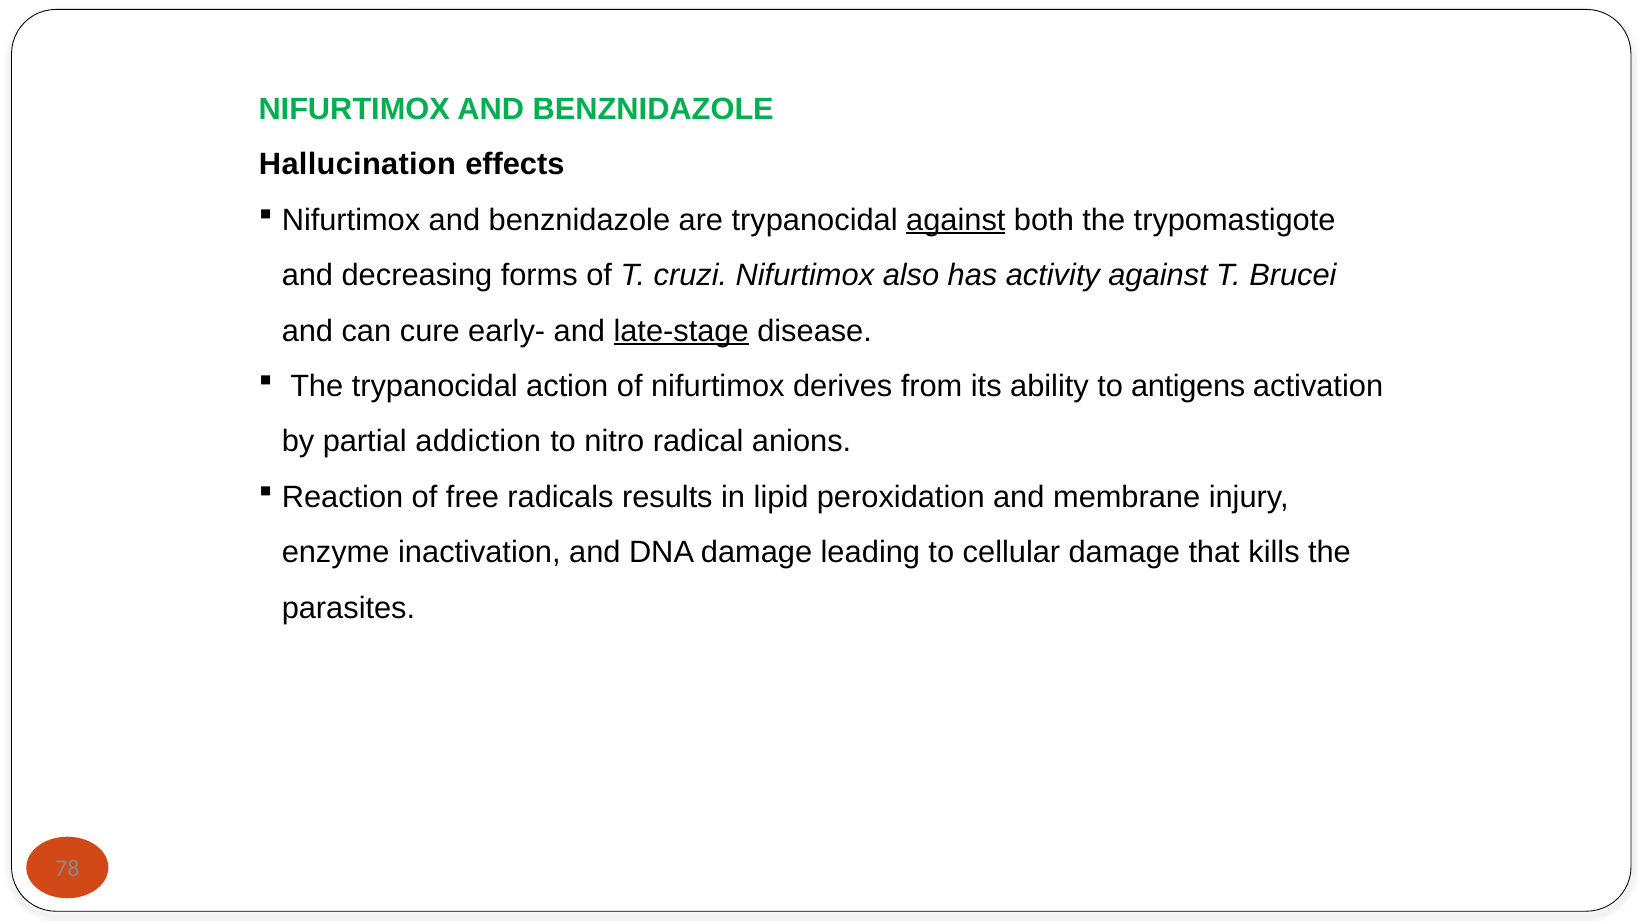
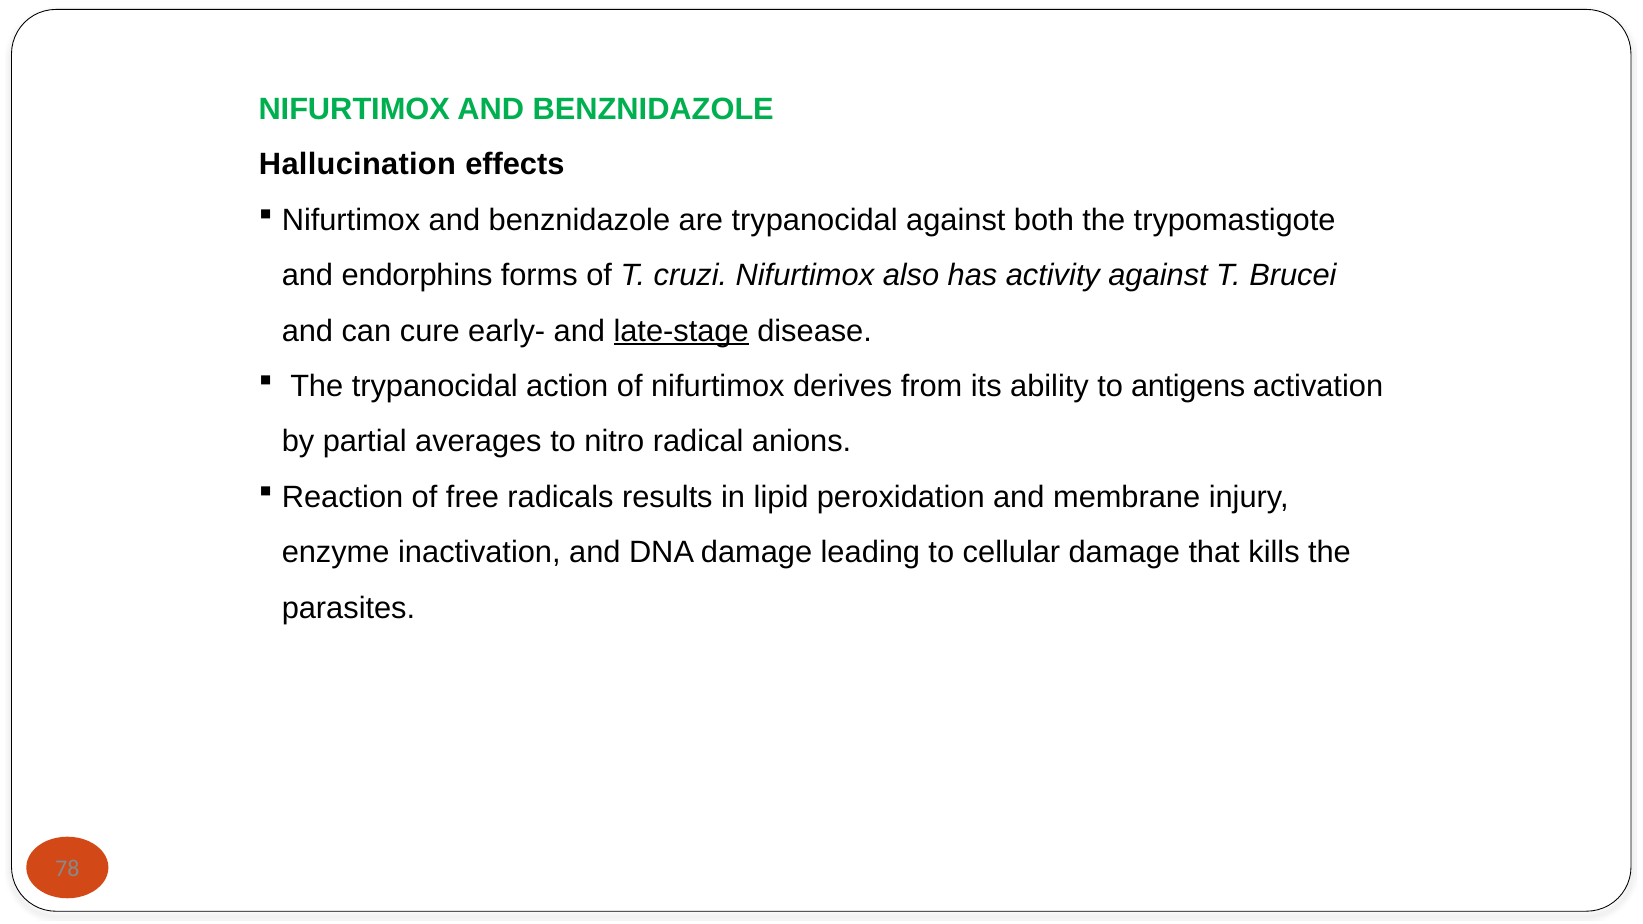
against underline: present -> none (956, 220)
decreasing: decreasing -> endorphins (417, 275)
addiction: addiction -> averages (478, 442)
